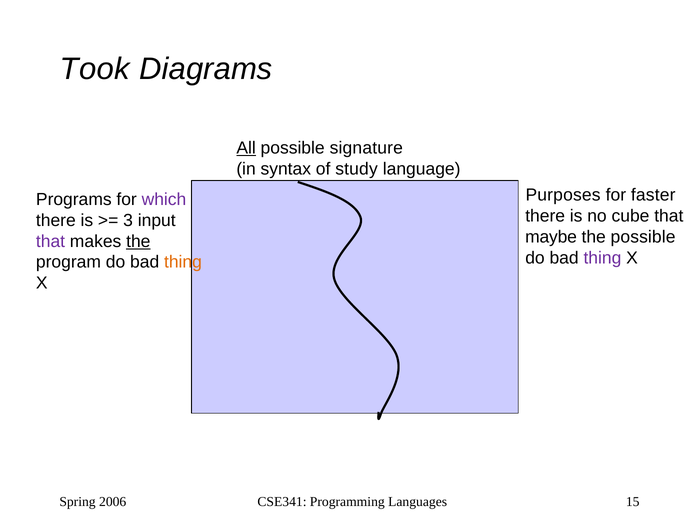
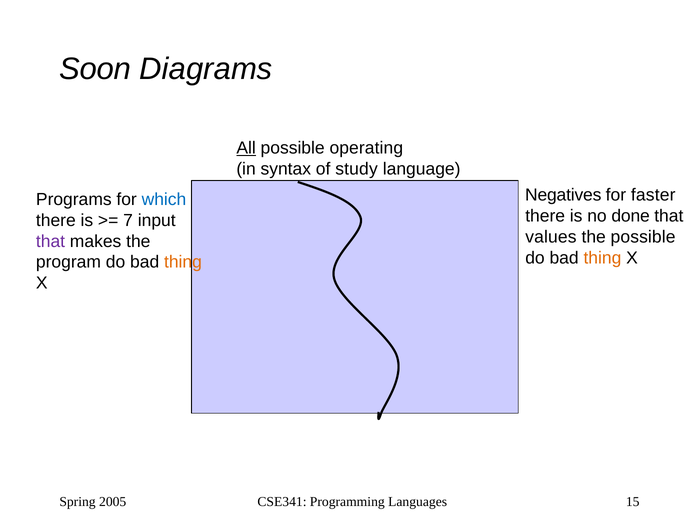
Took: Took -> Soon (95, 69)
signature: signature -> operating (366, 148)
Purposes: Purposes -> Negatives (563, 195)
which colour: purple -> blue (164, 199)
cube: cube -> done (631, 216)
3: 3 -> 7 (128, 220)
maybe: maybe -> values (551, 237)
the underline: present -> none (138, 241)
thing colour: purple -> orange (602, 258)
2006: 2006 -> 2005 (113, 502)
